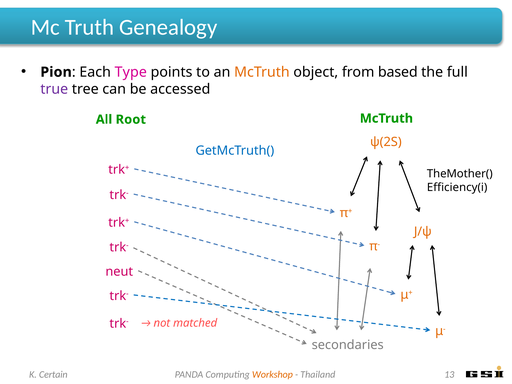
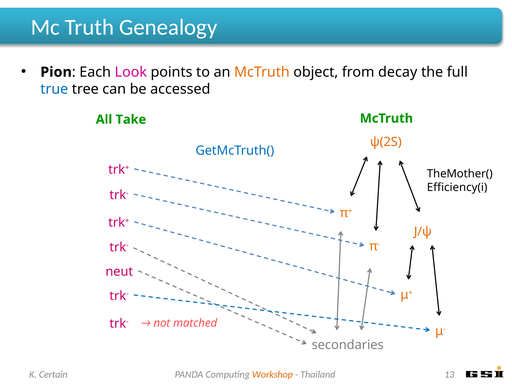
Type: Type -> Look (131, 72)
based: based -> decay (398, 72)
true colour: purple -> blue (54, 89)
Root: Root -> Take (131, 120)
